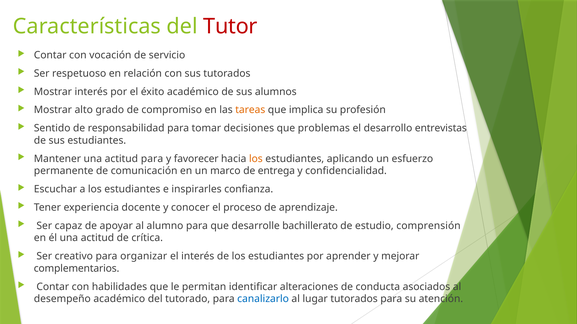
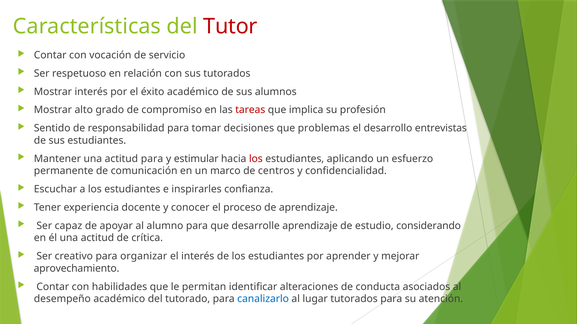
tareas colour: orange -> red (250, 110)
favorecer: favorecer -> estimular (196, 159)
los colour: orange -> red (256, 159)
entrega: entrega -> centros (276, 171)
desarrolle bachillerato: bachillerato -> aprendizaje (310, 226)
comprensión: comprensión -> considerando (429, 226)
complementarios: complementarios -> aprovechamiento (77, 269)
